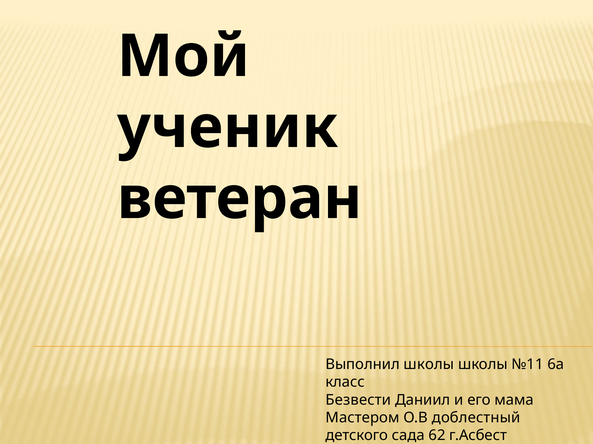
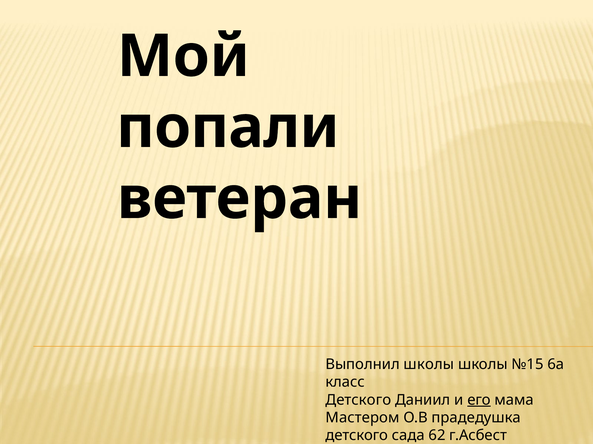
ученик: ученик -> попали (228, 128)
№11: №11 -> №15 (528, 365)
Безвести: Безвести -> Детского (358, 400)
его underline: none -> present (479, 400)
доблестный: доблестный -> прадедушка (476, 418)
